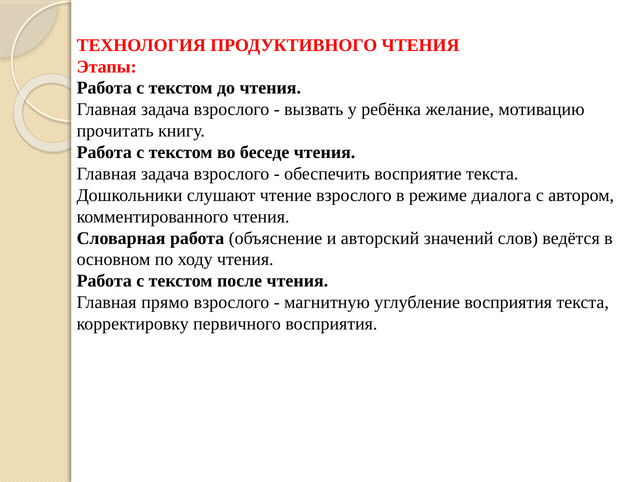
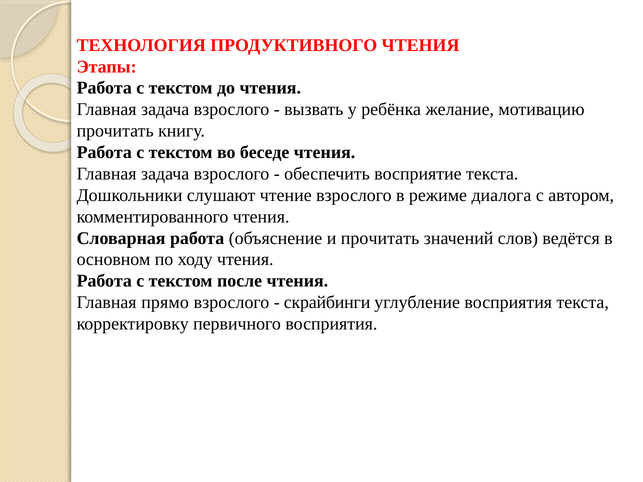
и авторский: авторский -> прочитать (380, 238)
магнитную: магнитную -> скрайбинги (327, 303)
